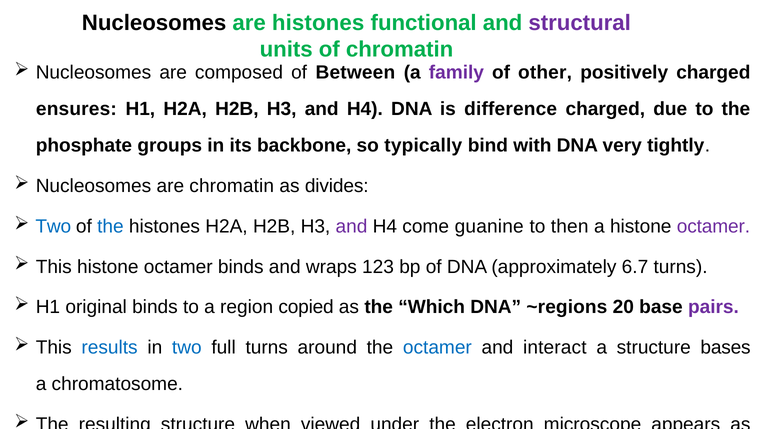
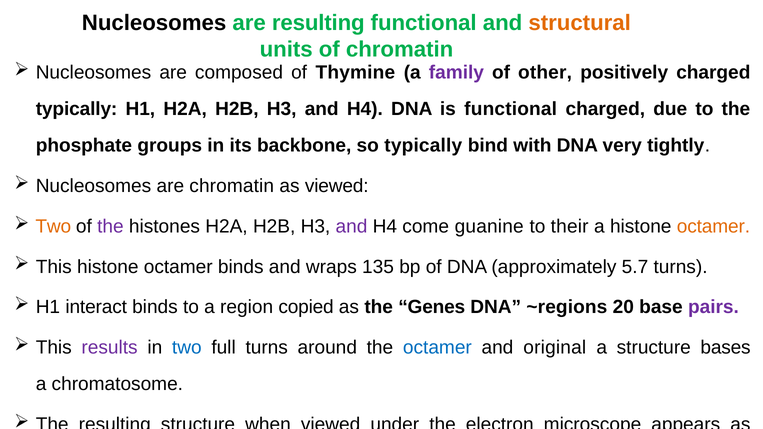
are histones: histones -> resulting (318, 23)
structural colour: purple -> orange (580, 23)
Between: Between -> Thymine (355, 72)
ensures: ensures -> typically (77, 109)
is difference: difference -> functional (511, 109)
as divides: divides -> viewed (337, 186)
Two colour: blue -> orange (53, 226)
the colour: blue -> purple (110, 226)
then: then -> their (570, 226)
octamer colour: purple -> orange (713, 226)
123: 123 -> 135 (378, 267)
6.7: 6.7 -> 5.7 (635, 267)
original: original -> interact (96, 307)
Which: Which -> Genes (432, 307)
results colour: blue -> purple (110, 348)
interact: interact -> original (555, 348)
